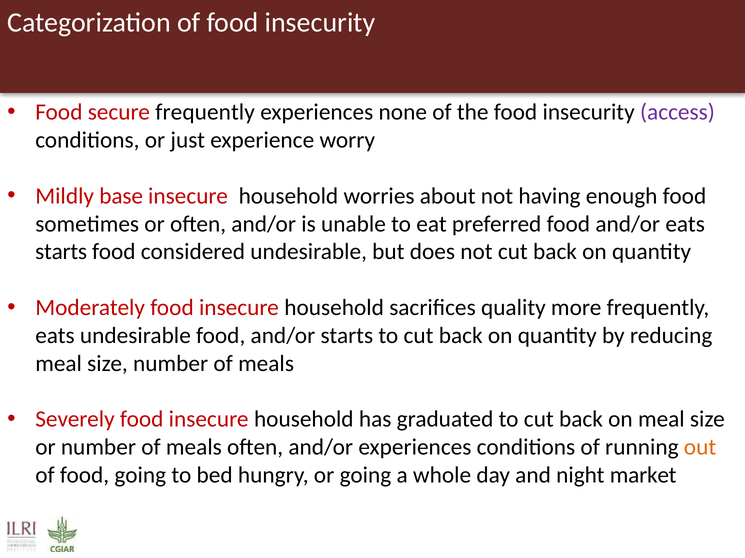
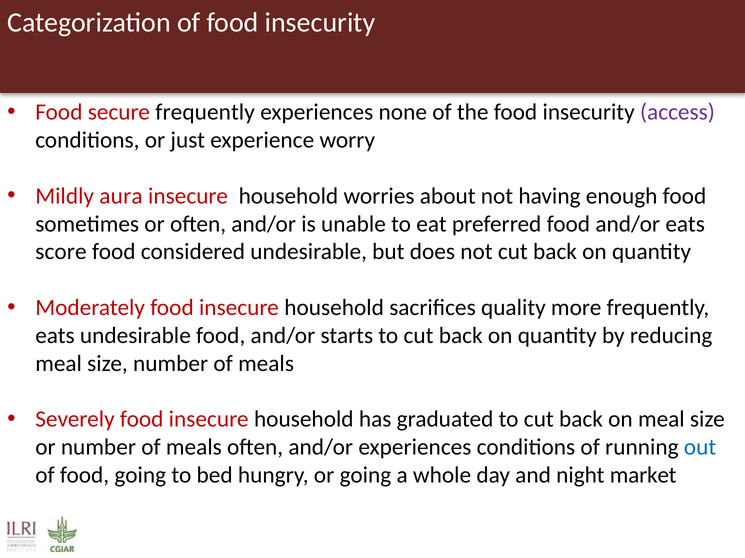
base: base -> aura (121, 196)
starts: starts -> score (61, 252)
out colour: orange -> blue (700, 448)
